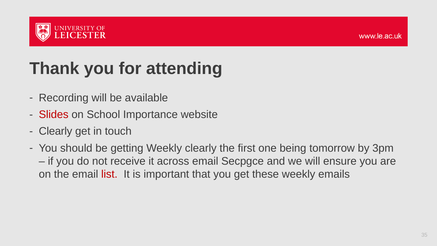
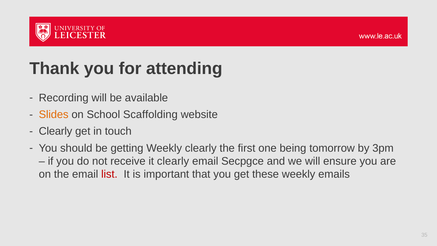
Slides colour: red -> orange (54, 114)
Importance: Importance -> Scaffolding (150, 114)
it across: across -> clearly (173, 161)
